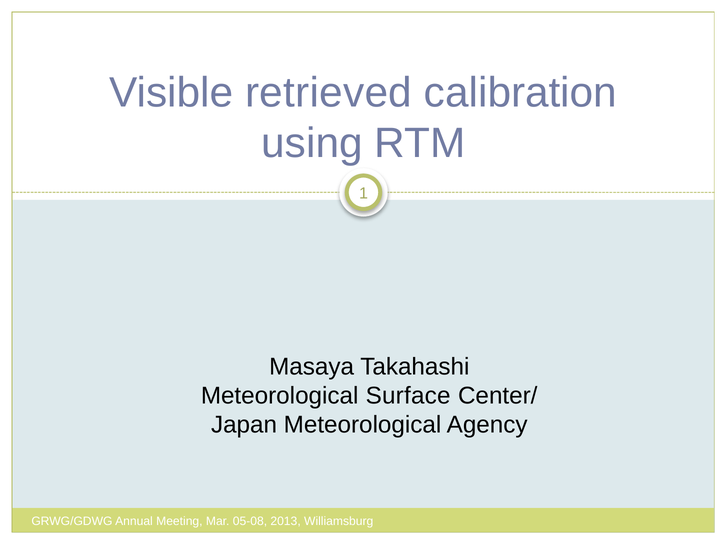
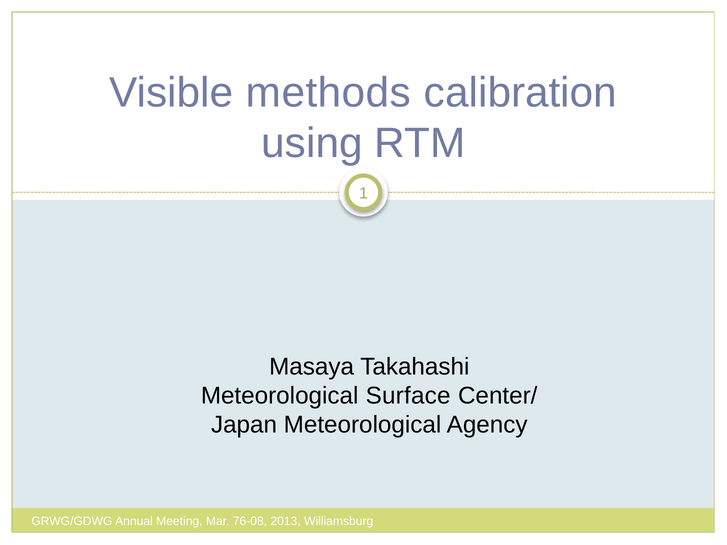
retrieved: retrieved -> methods (328, 93)
05-08: 05-08 -> 76-08 (250, 521)
